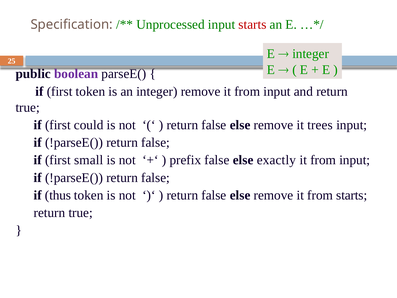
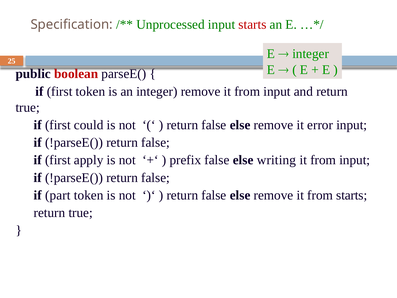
boolean colour: purple -> red (76, 74)
trees: trees -> error (320, 125)
small: small -> apply (89, 160)
exactly: exactly -> writing (276, 160)
thus: thus -> part (58, 195)
